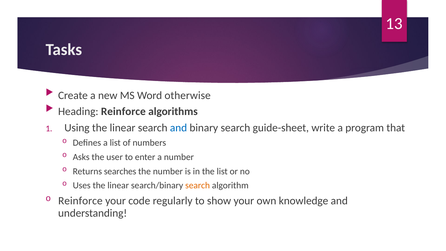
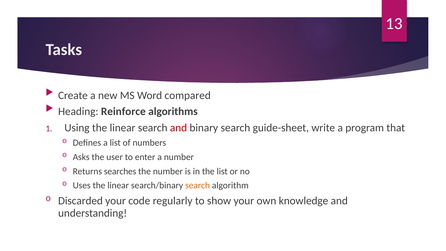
otherwise: otherwise -> compared (188, 95)
and colour: blue -> red (179, 128)
Reinforce: Reinforce -> Discarded (80, 201)
